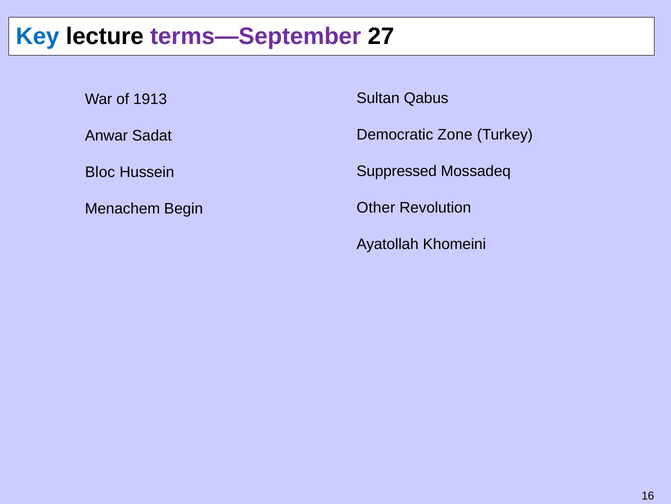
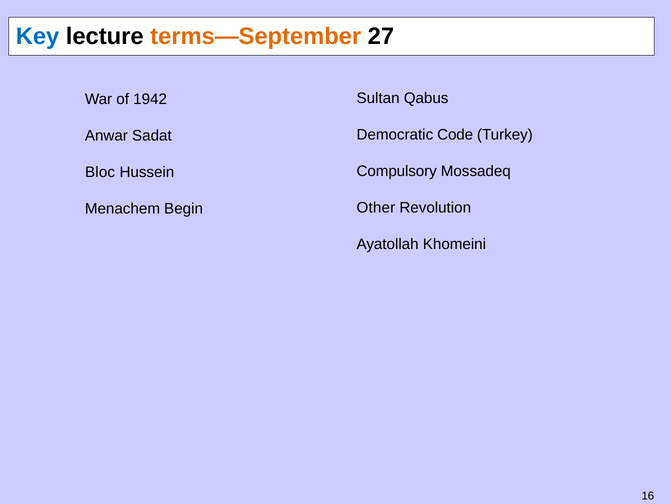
terms—September colour: purple -> orange (256, 37)
1913: 1913 -> 1942 (150, 99)
Zone: Zone -> Code (455, 134)
Suppressed: Suppressed -> Compulsory (397, 171)
